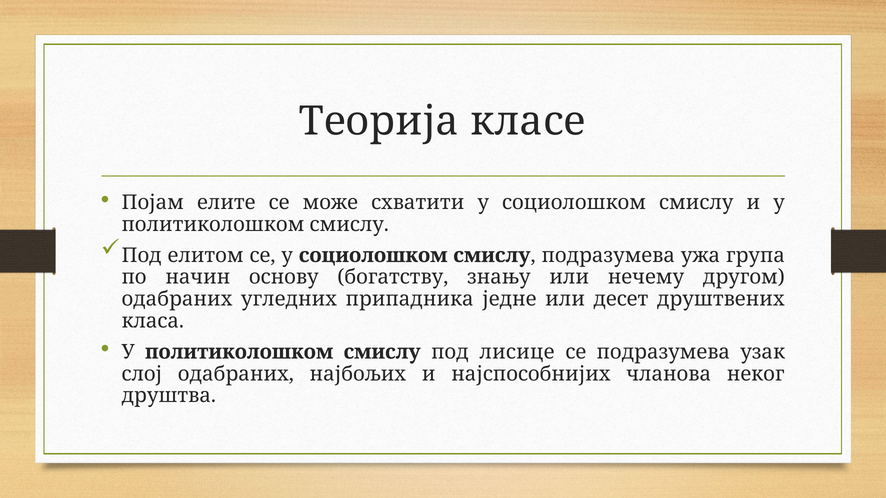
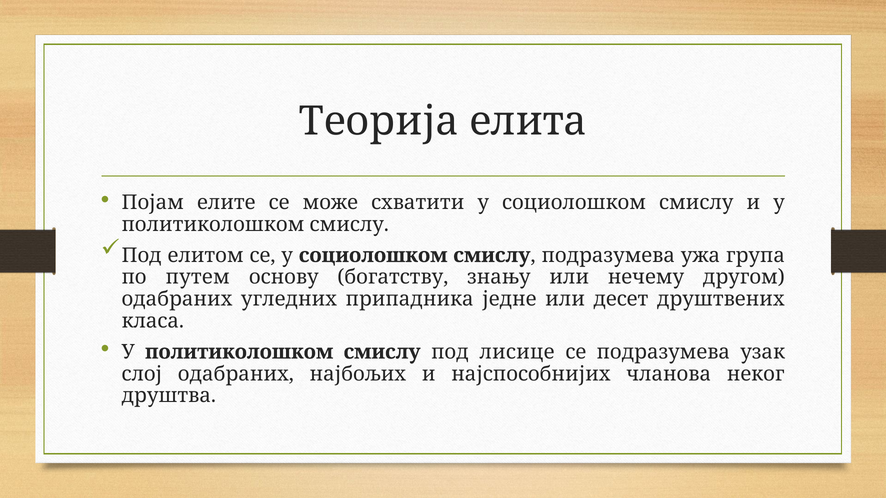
класе: класе -> елита (528, 122)
начин: начин -> путем (198, 277)
